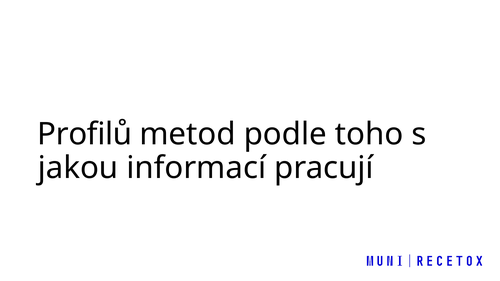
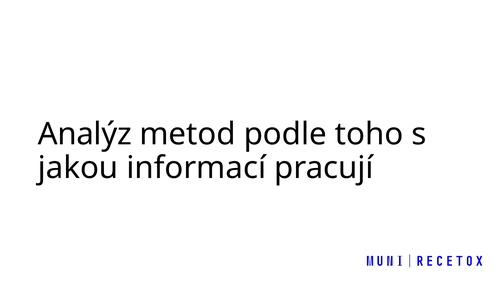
Profilů: Profilů -> Analýz (85, 134)
